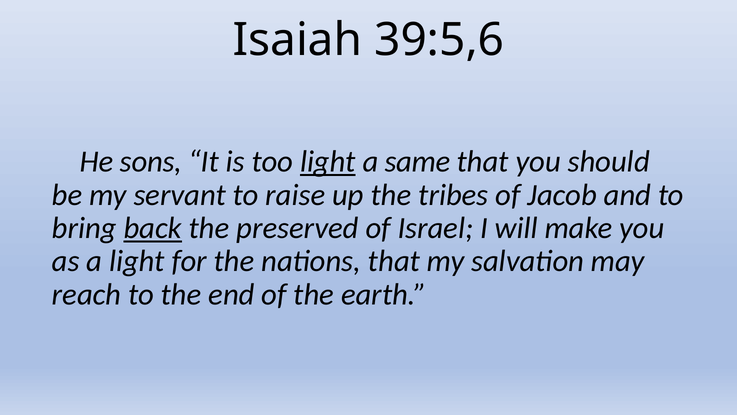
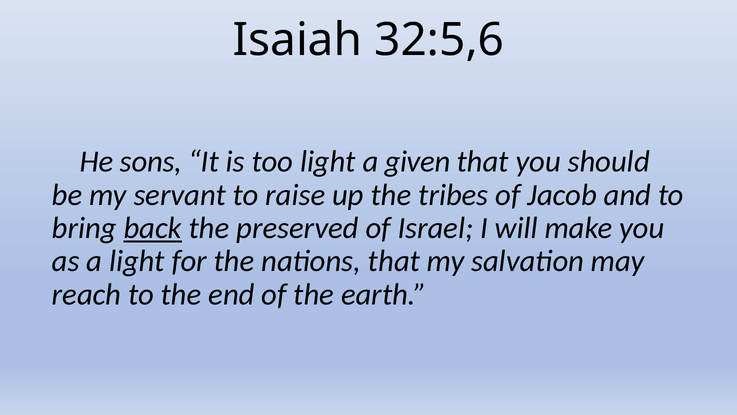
39:5,6: 39:5,6 -> 32:5,6 (439, 40)
light underline: present -> none (328, 162)
same: same -> given (418, 162)
